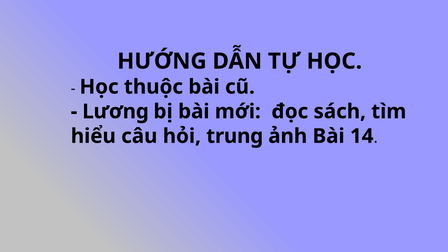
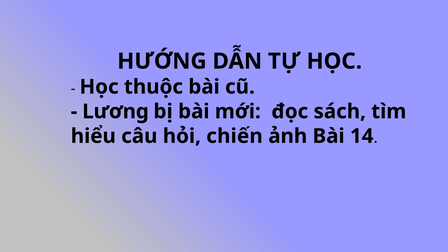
trung: trung -> chiến (235, 136)
